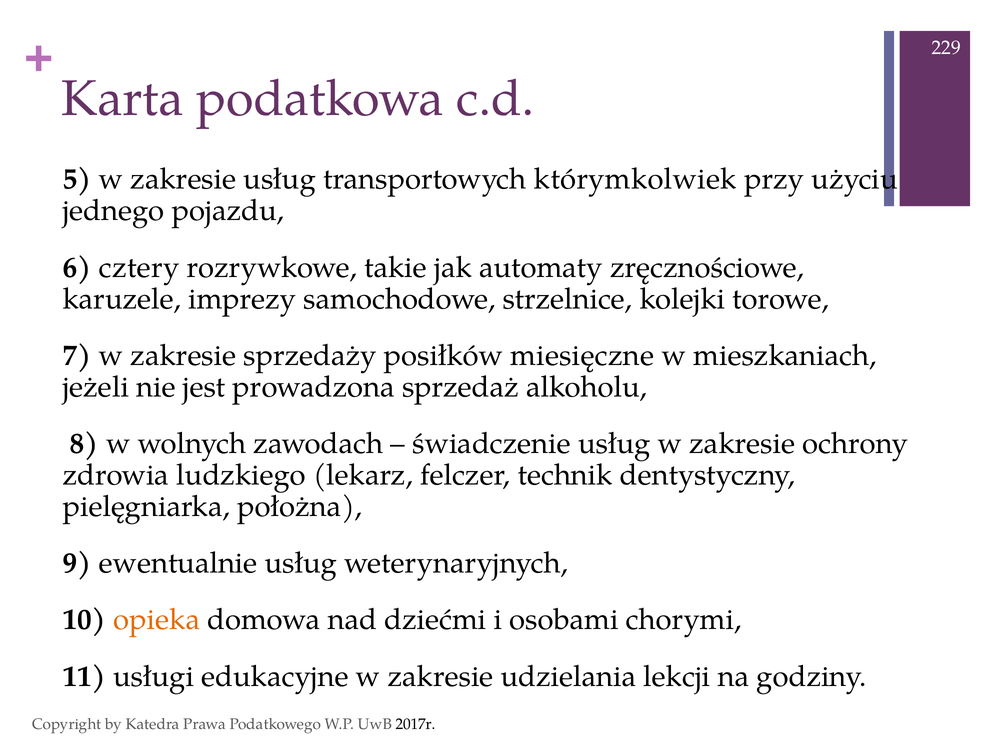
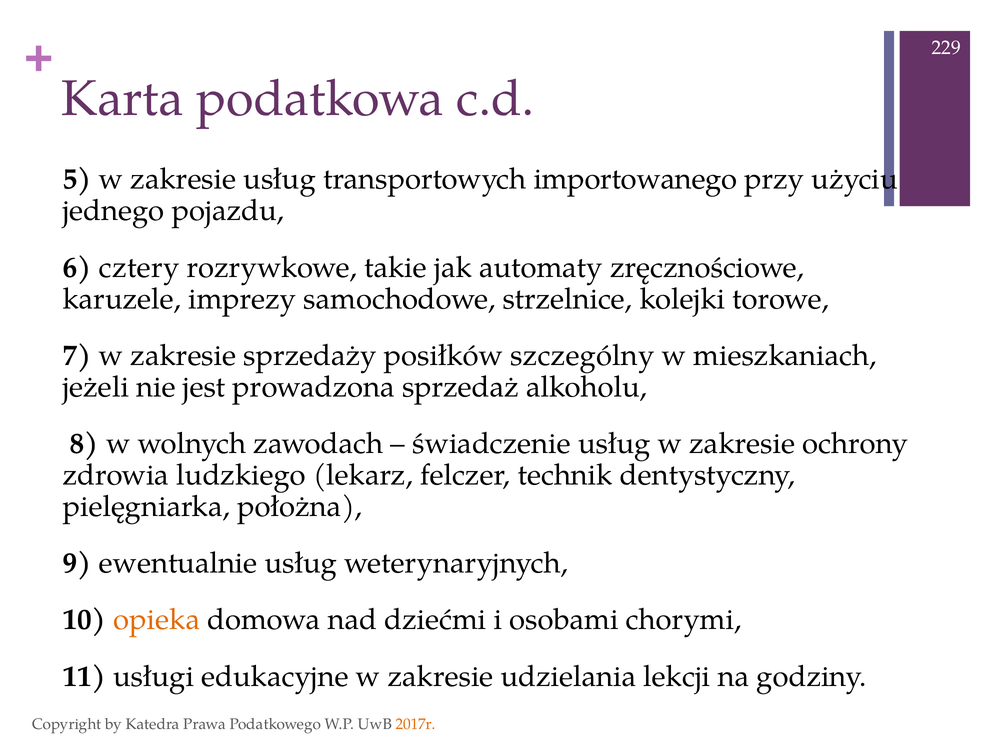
którymkolwiek: którymkolwiek -> importowanego (636, 179)
miesięczne: miesięczne -> szczególny (582, 356)
2017r colour: black -> orange (416, 725)
